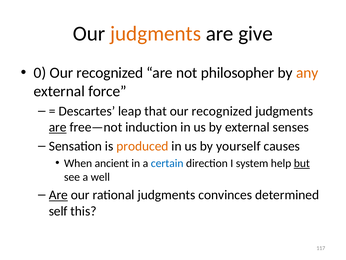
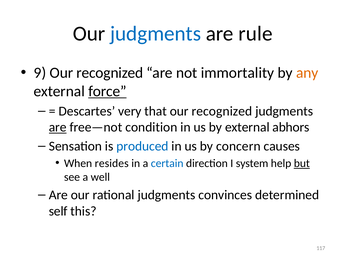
judgments colour: orange -> blue (156, 33)
give: give -> rule (255, 33)
0: 0 -> 9 (40, 73)
philosopher: philosopher -> immortality (238, 73)
force underline: none -> present (107, 91)
leap: leap -> very (130, 111)
induction: induction -> condition (151, 127)
senses: senses -> abhors (291, 127)
produced colour: orange -> blue (142, 146)
yourself: yourself -> concern (238, 146)
ancient: ancient -> resides (112, 163)
Are underline: present -> none (58, 195)
